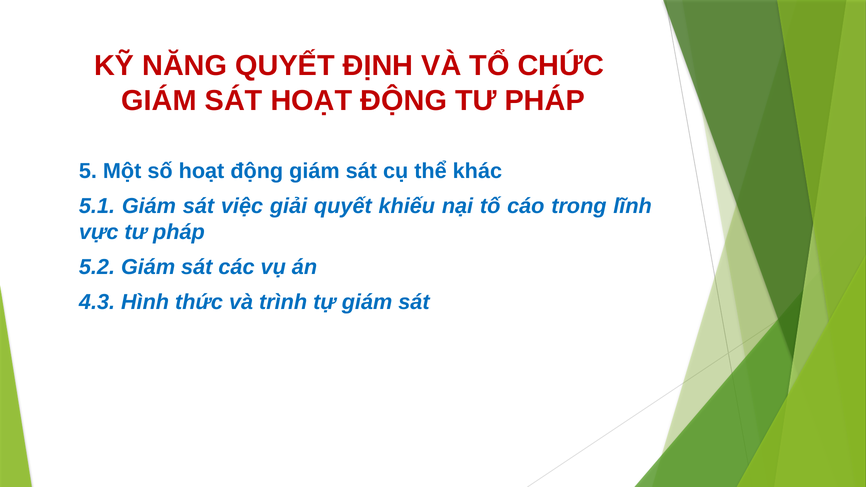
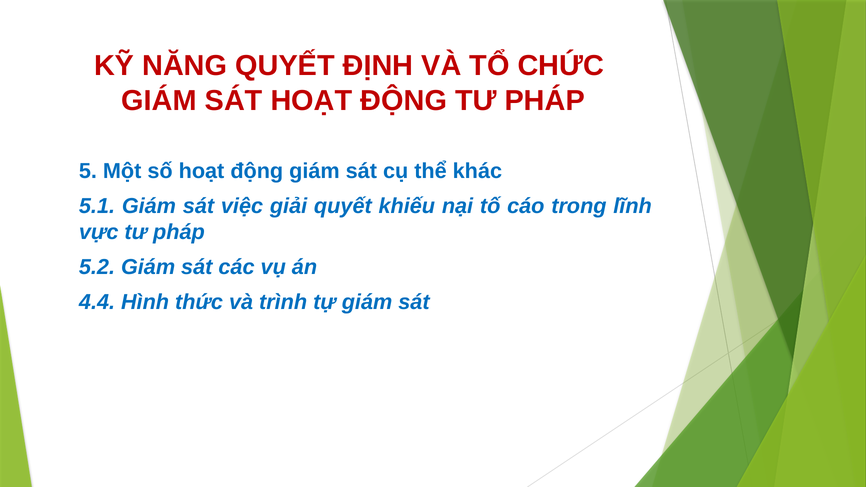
4.3: 4.3 -> 4.4 (97, 302)
